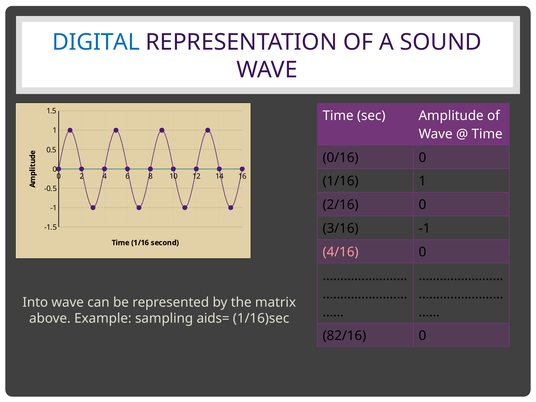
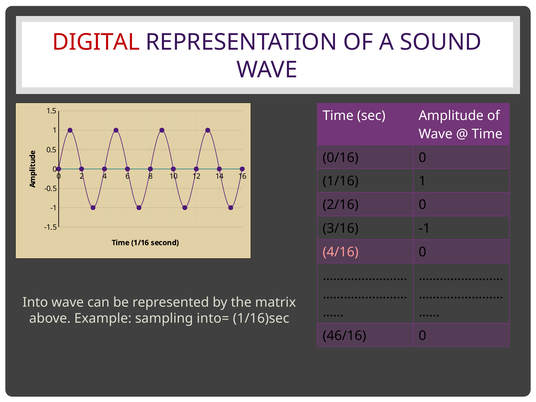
DIGITAL colour: blue -> red (96, 42)
aids=: aids= -> into= (213, 318)
82/16: 82/16 -> 46/16 (344, 336)
